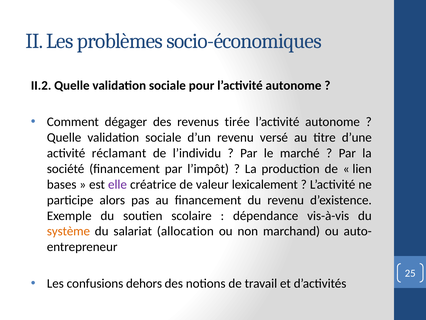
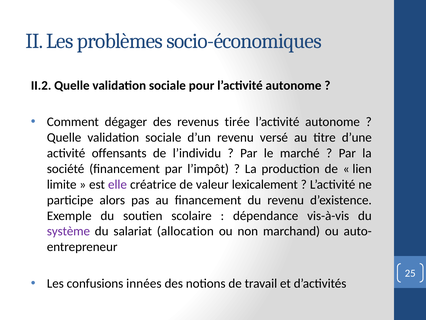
réclamant: réclamant -> offensants (119, 153)
bases: bases -> limite (62, 184)
système colour: orange -> purple (68, 231)
dehors: dehors -> innées (144, 283)
